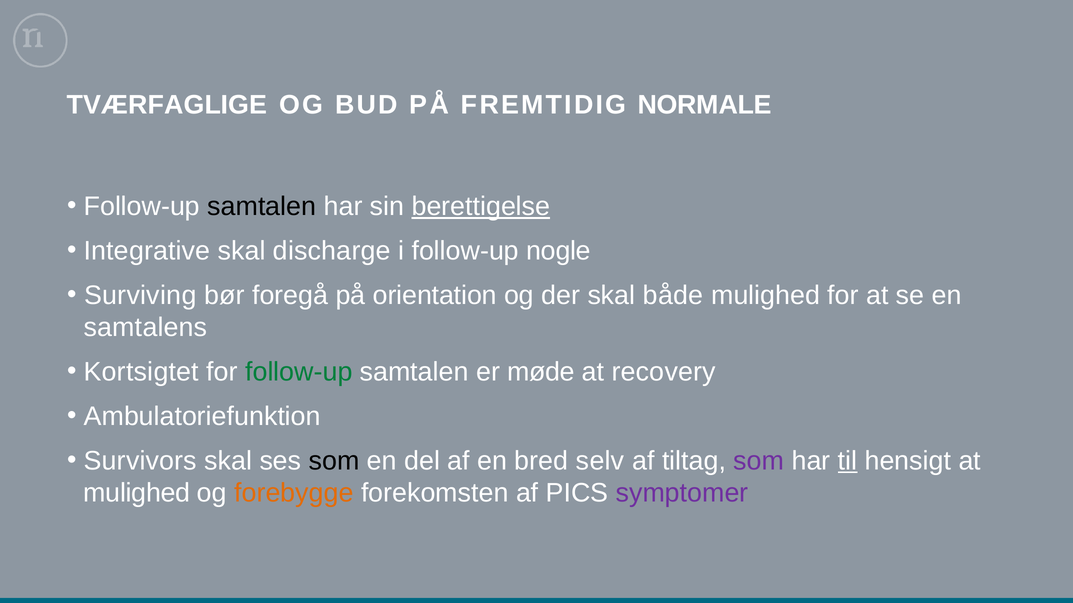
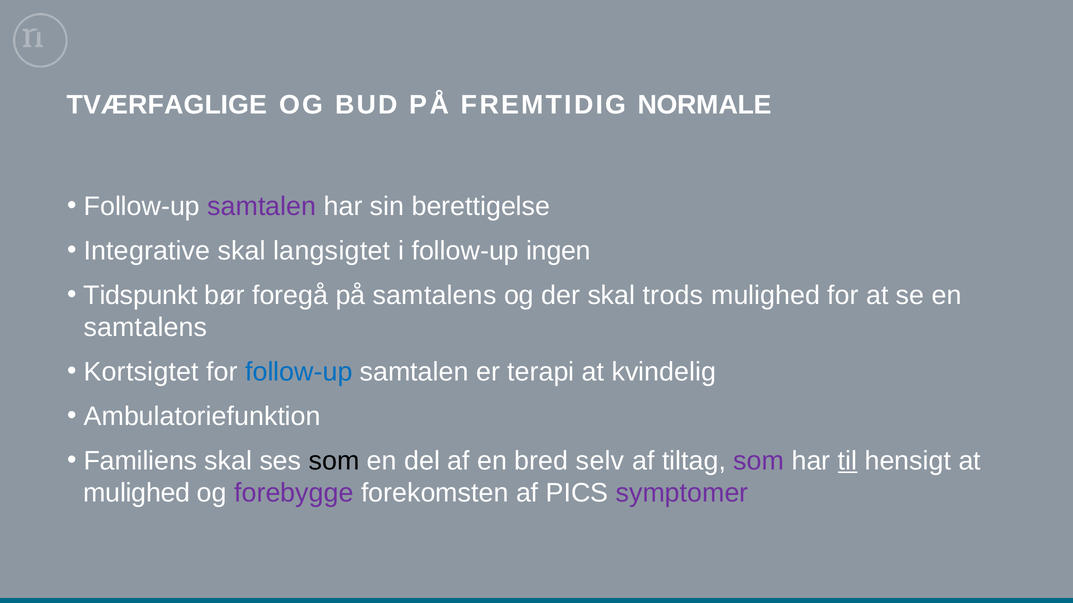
samtalen colour: black -> purple (262, 207)
berettigelse underline: present -> none (481, 207)
discharge: discharge -> langsigtet (332, 251)
nogle: nogle -> ingen (558, 251)
Surviving: Surviving -> Tidspunkt (141, 296)
på orientation: orientation -> samtalens (435, 296)
både: både -> trods (673, 296)
follow-up colour: green -> blue (299, 372)
møde: møde -> terapi (541, 372)
recovery: recovery -> kvindelig (664, 372)
Survivors: Survivors -> Familiens (140, 461)
forebygge colour: orange -> purple (294, 493)
